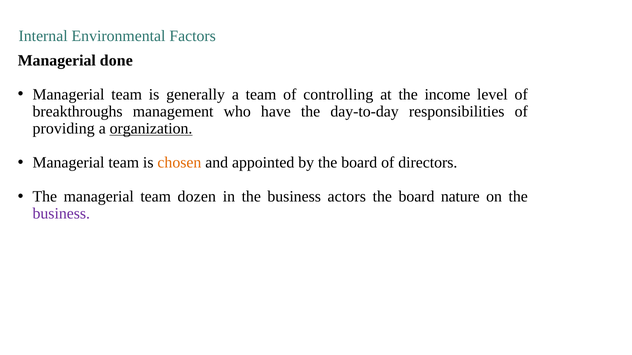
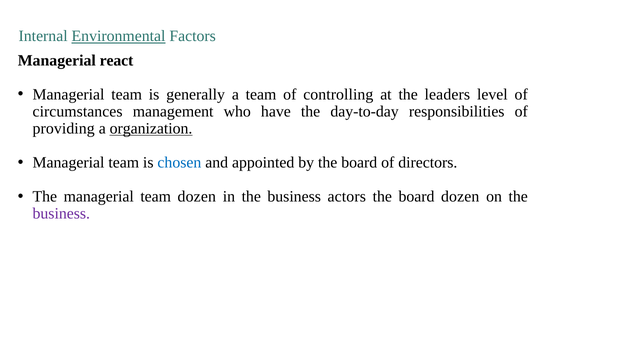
Environmental underline: none -> present (119, 36)
done: done -> react (116, 60)
income: income -> leaders (447, 95)
breakthroughs: breakthroughs -> circumstances (78, 112)
chosen colour: orange -> blue (179, 163)
board nature: nature -> dozen (460, 197)
